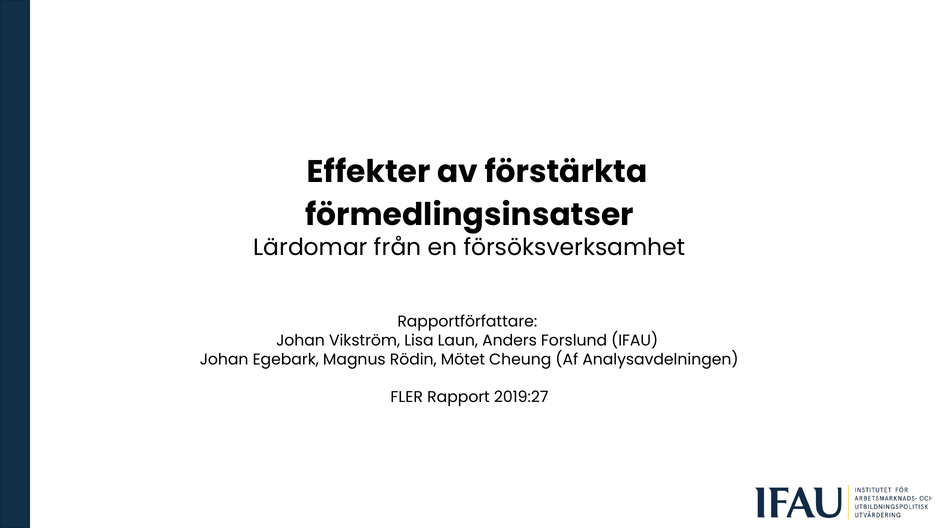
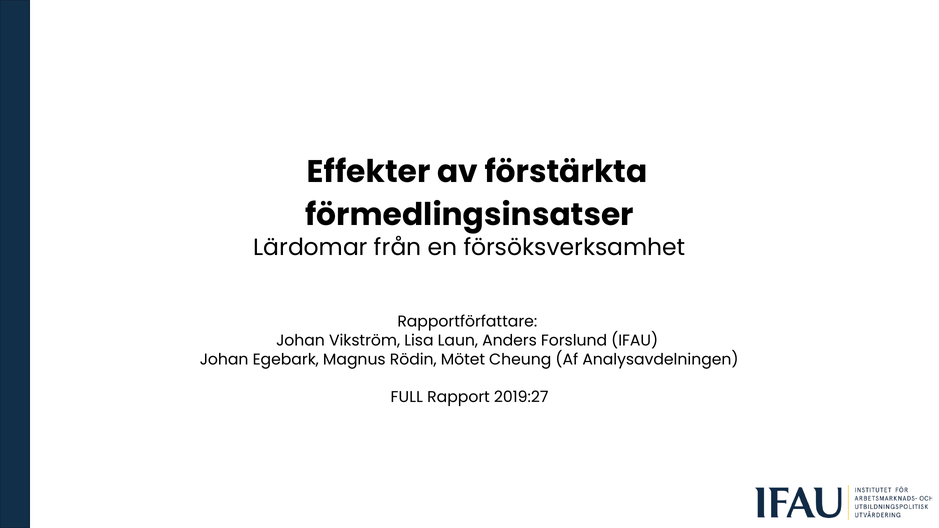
FLER: FLER -> FULL (407, 397)
